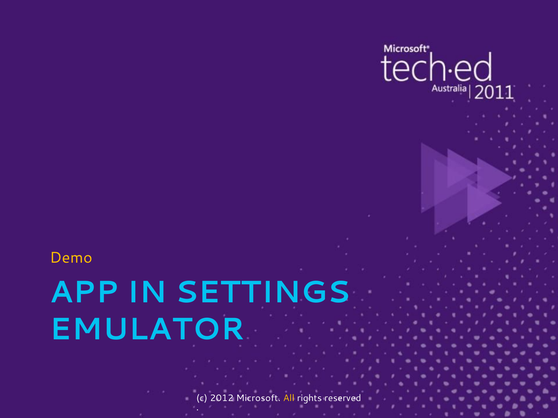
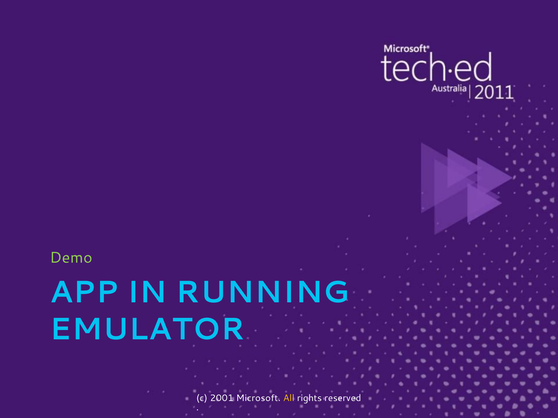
Demo colour: yellow -> light green (71, 258)
SETTINGS: SETTINGS -> RUNNING (262, 292)
2012: 2012 -> 2001 (222, 399)
